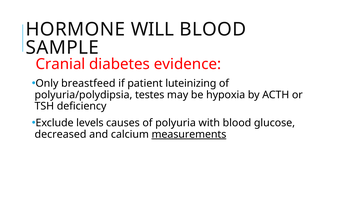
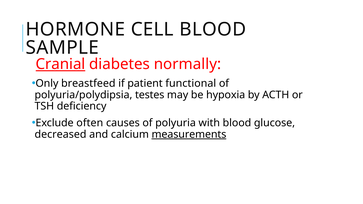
WILL: WILL -> CELL (152, 29)
Cranial underline: none -> present (61, 64)
evidence: evidence -> normally (188, 64)
luteinizing: luteinizing -> functional (191, 83)
levels: levels -> often (90, 123)
